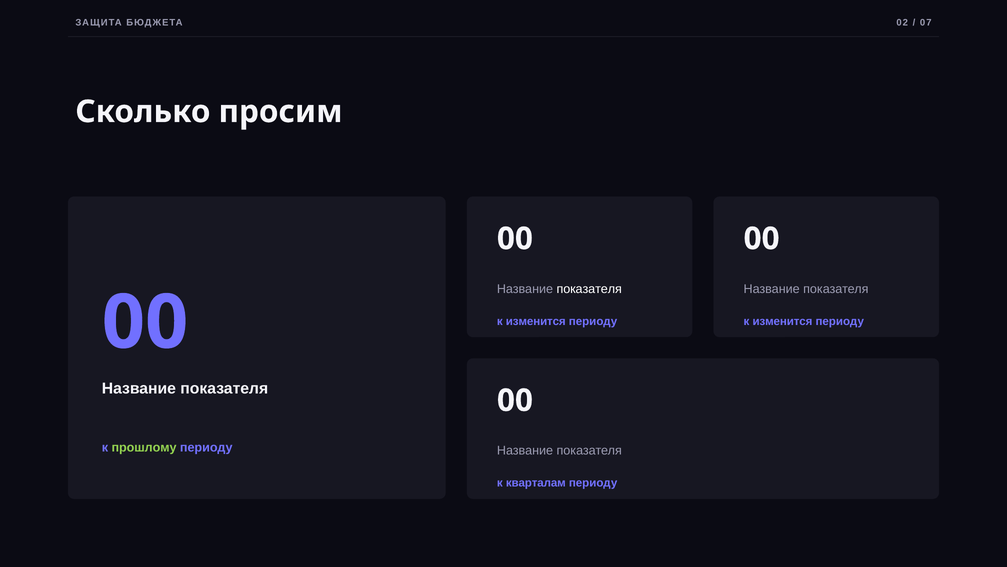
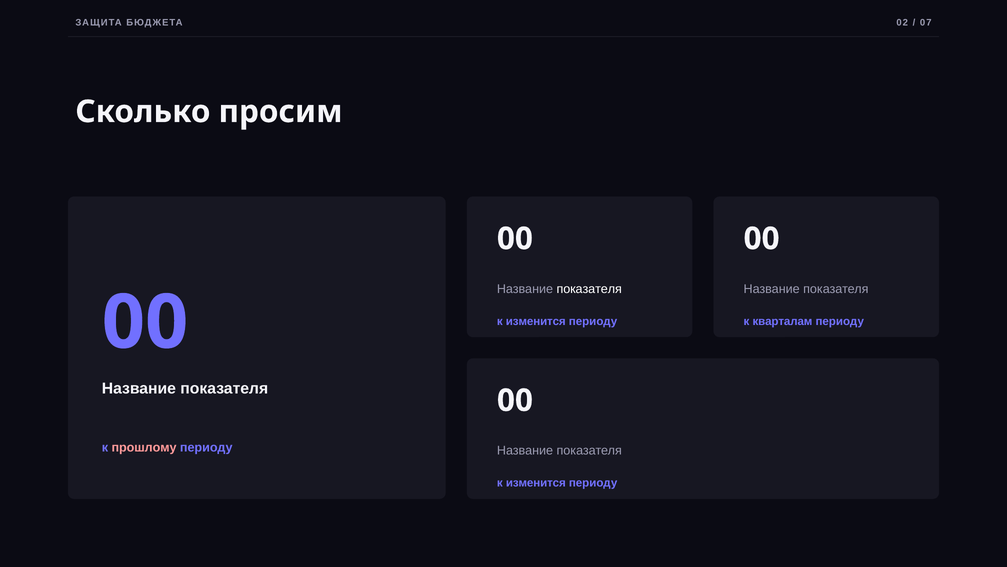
изменится: изменится -> кварталам (782, 321)
прошлому colour: light green -> pink (144, 447)
кварталам: кварталам -> изменится (536, 483)
